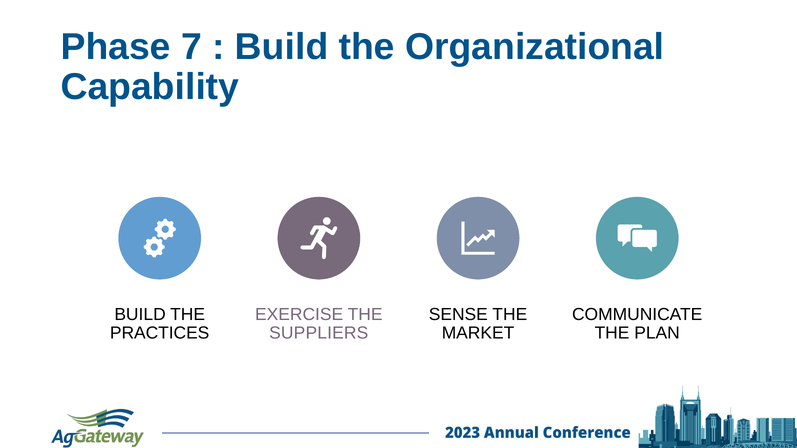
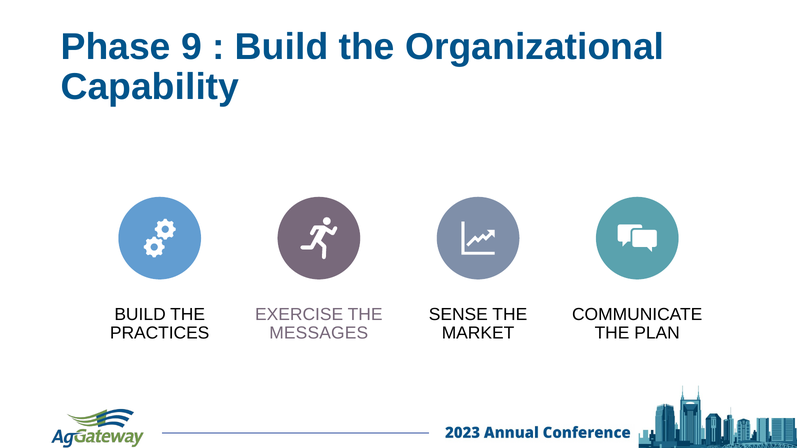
7: 7 -> 9 (191, 47)
SUPPLIERS: SUPPLIERS -> MESSAGES (319, 333)
